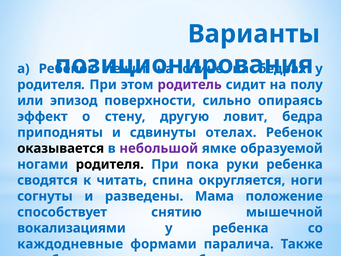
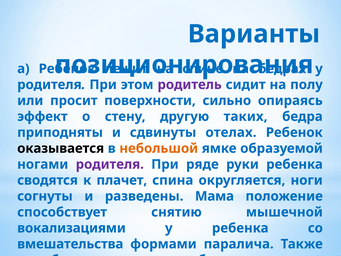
эпизод: эпизод -> просит (74, 100)
ловит: ловит -> таких (246, 116)
небольшой colour: purple -> orange (159, 148)
родителя colour: black -> purple (110, 164)
пока: пока -> ряде (202, 164)
читать: читать -> плачет (122, 180)
каждодневные: каждодневные -> вмешательства (70, 244)
